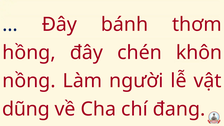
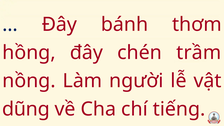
khôn: khôn -> trầm (199, 53)
đang: đang -> tiếng (179, 109)
